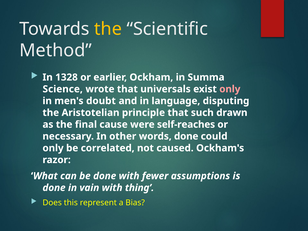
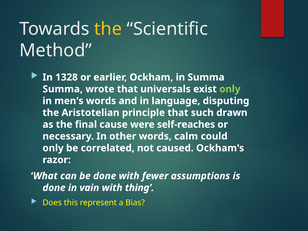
Science: Science -> Summa (63, 89)
only colour: pink -> light green (230, 89)
men's doubt: doubt -> words (101, 101)
words done: done -> calm (186, 136)
